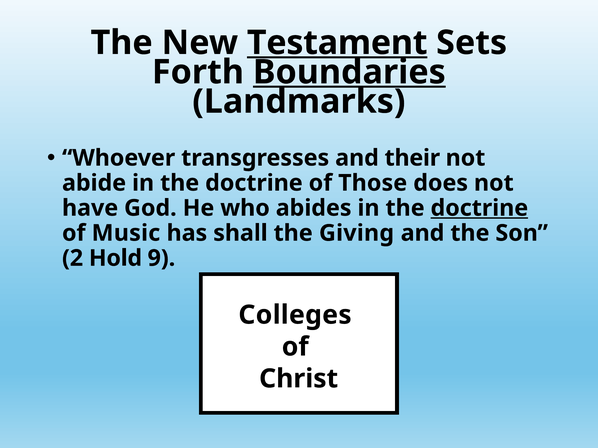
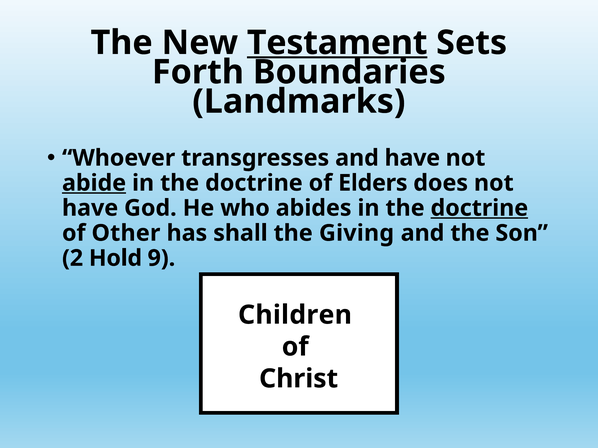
Boundaries underline: present -> none (349, 72)
and their: their -> have (412, 158)
abide underline: none -> present (94, 183)
Those: Those -> Elders (373, 183)
Music: Music -> Other (126, 233)
Colleges: Colleges -> Children (295, 315)
